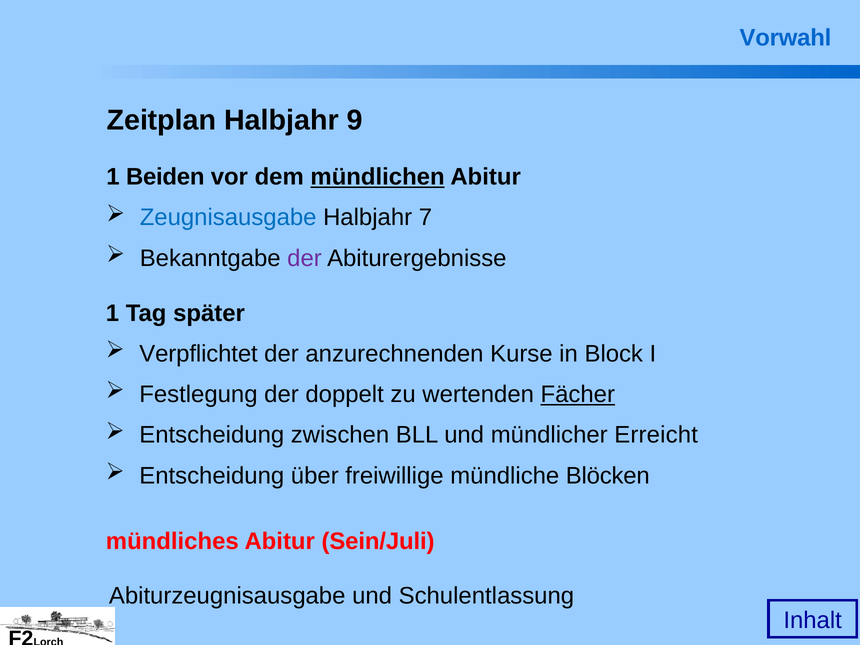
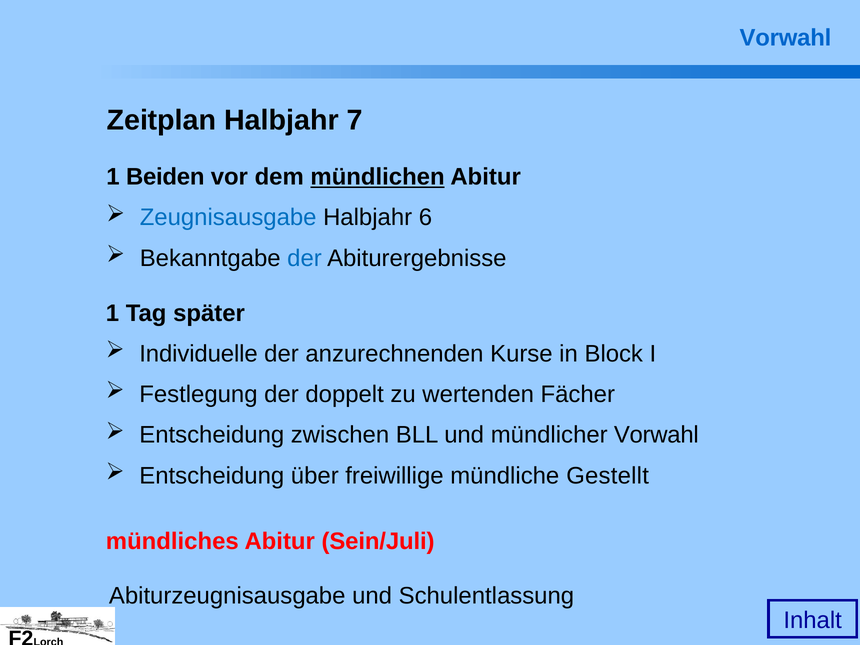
9: 9 -> 7 (355, 120)
7: 7 -> 6 (425, 218)
der colour: purple -> blue (304, 258)
Verpflichtet: Verpflichtet -> Individuelle (199, 354)
Fächer underline: present -> none (578, 394)
mündlicher Erreicht: Erreicht -> Vorwahl (656, 435)
Blöcken: Blöcken -> Gestellt (608, 476)
